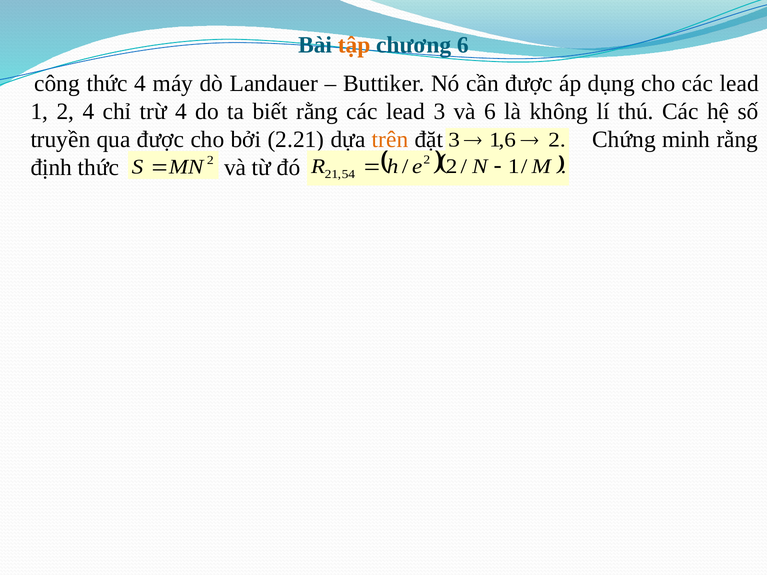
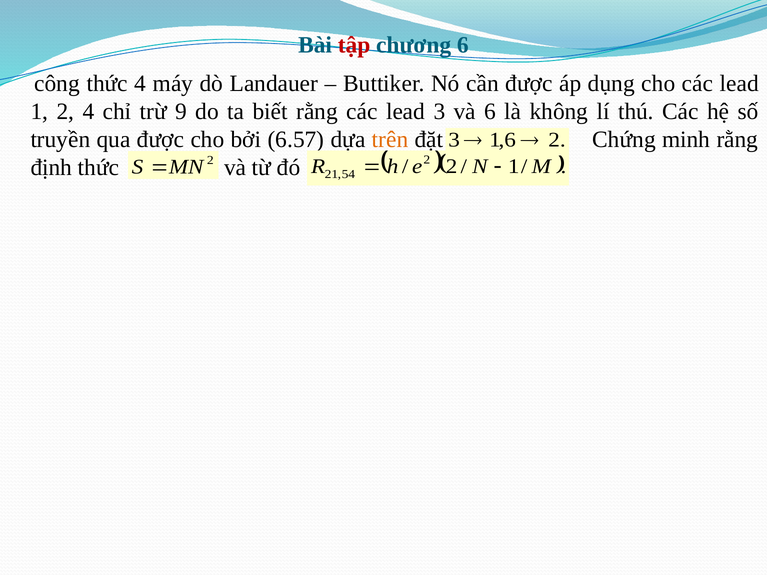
tập colour: orange -> red (354, 45)
trừ 4: 4 -> 9 (181, 111)
2.21: 2.21 -> 6.57 (296, 140)
